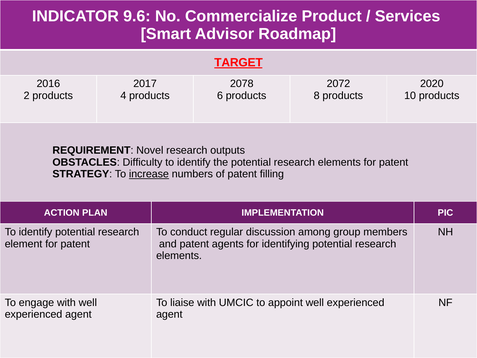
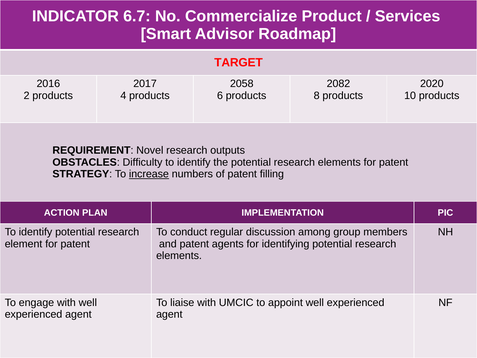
9.6: 9.6 -> 6.7 (137, 16)
TARGET underline: present -> none (239, 63)
2078: 2078 -> 2058 (242, 84)
2072: 2072 -> 2082 (338, 84)
